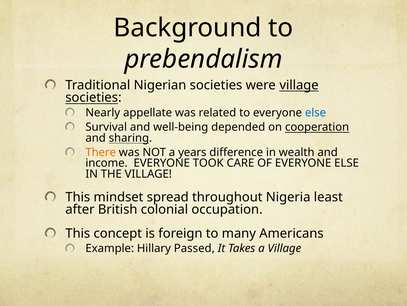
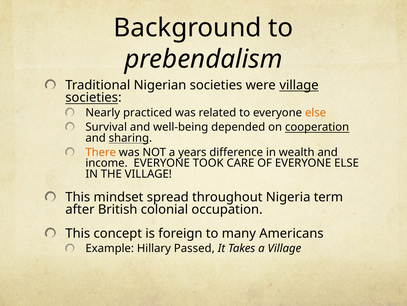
appellate: appellate -> practiced (148, 113)
else colour: blue -> orange (316, 113)
least: least -> term (328, 197)
